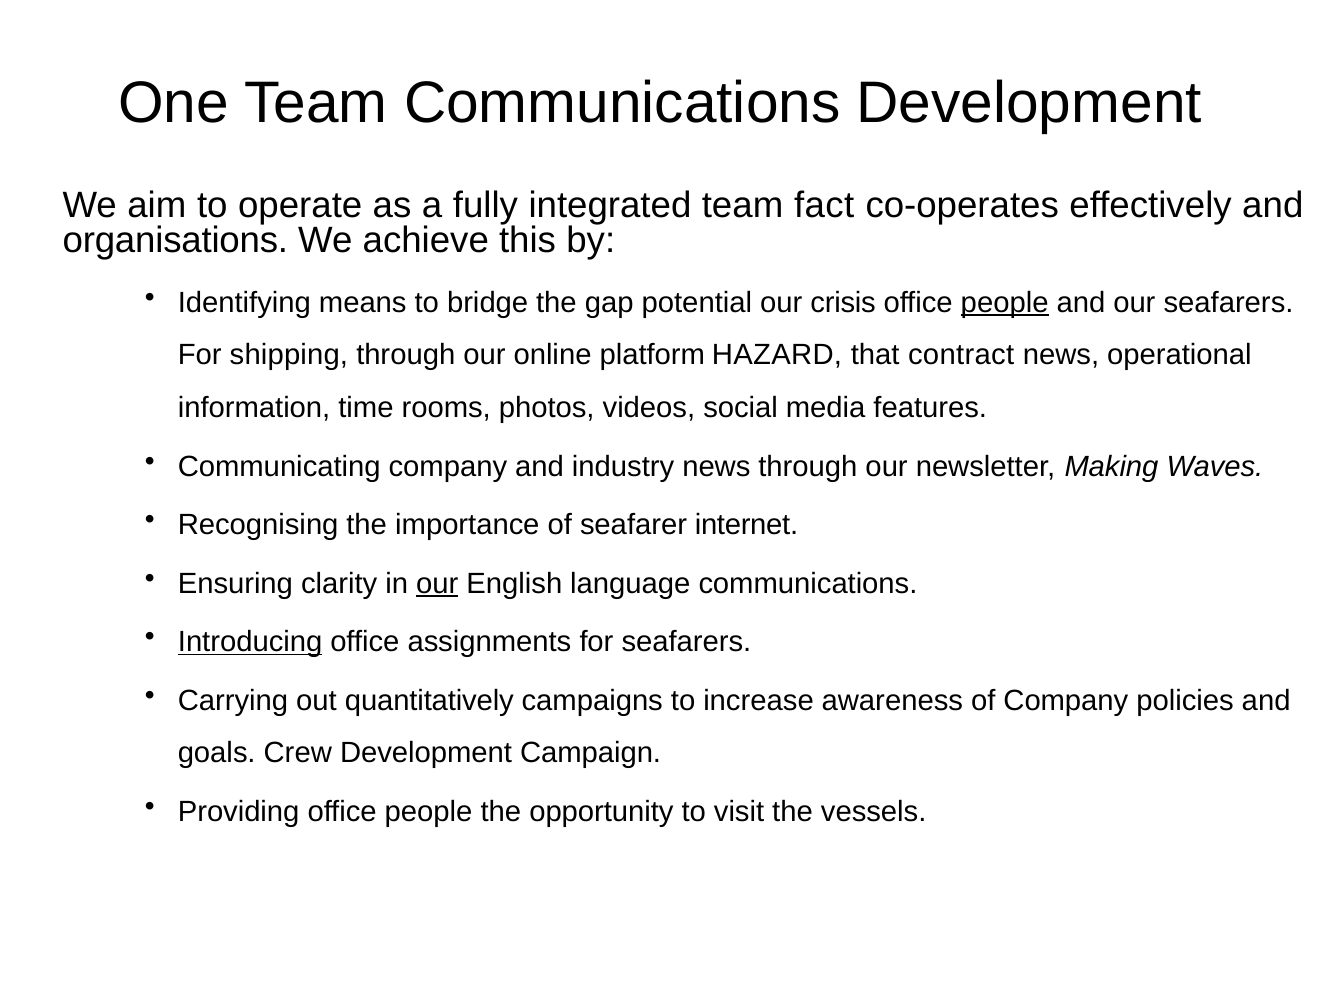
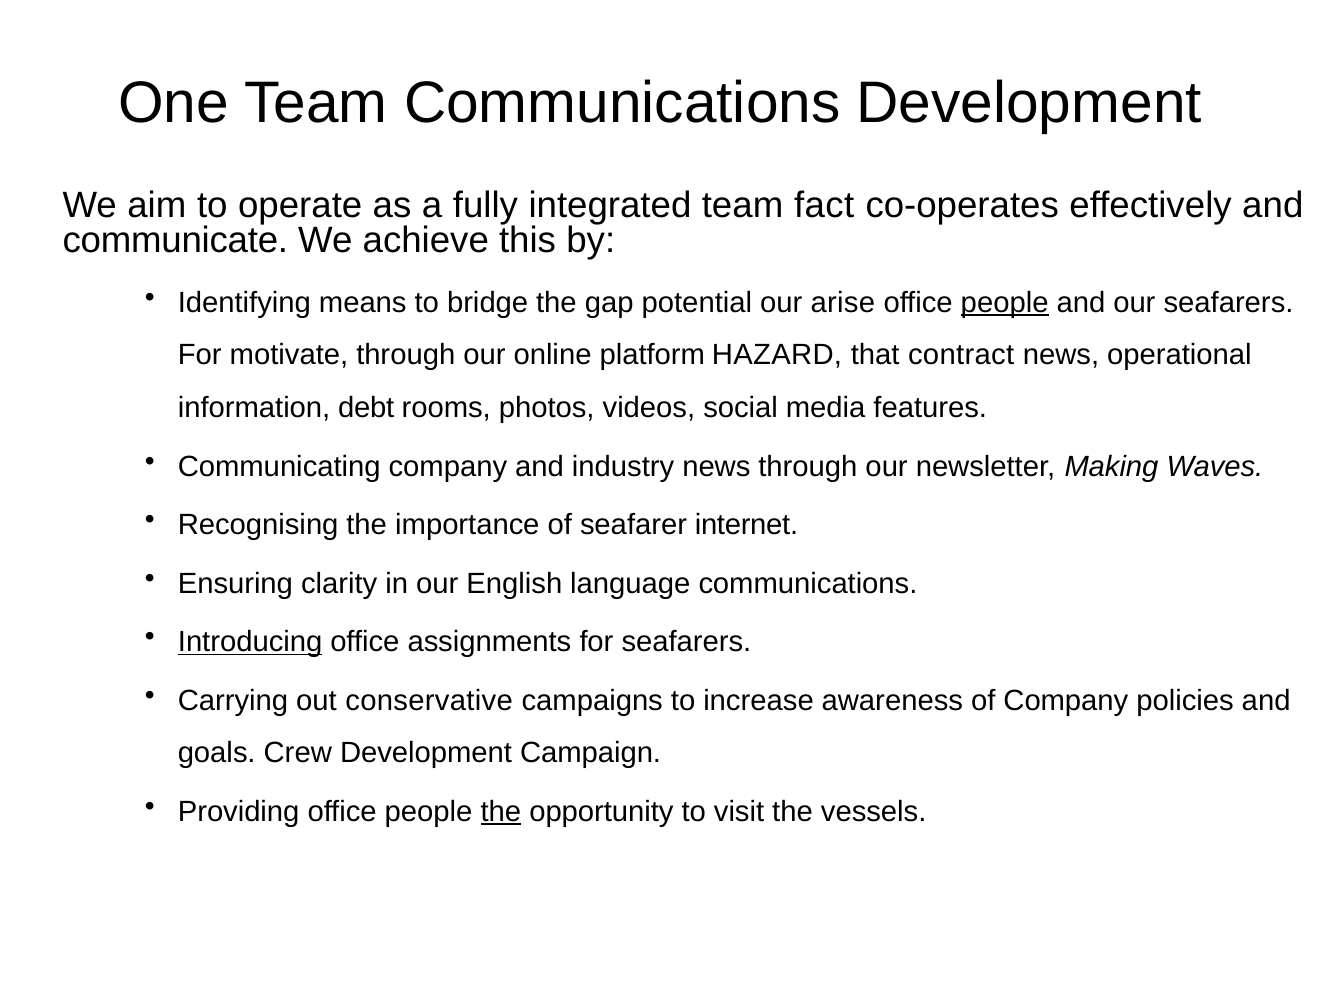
organisations: organisations -> communicate (175, 241)
crisis: crisis -> arise (843, 303)
shipping: shipping -> motivate (289, 355)
time: time -> debt (366, 408)
our underline: present -> none (437, 584)
quantitatively: quantitatively -> conservative (429, 701)
the underline: none -> present (501, 812)
